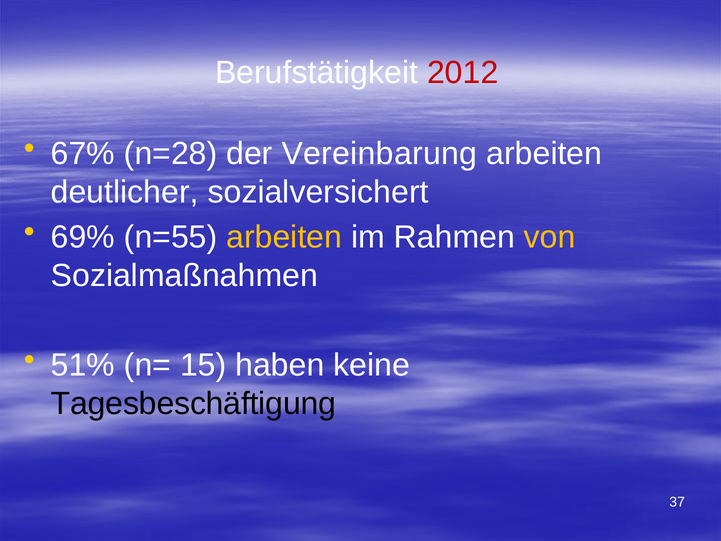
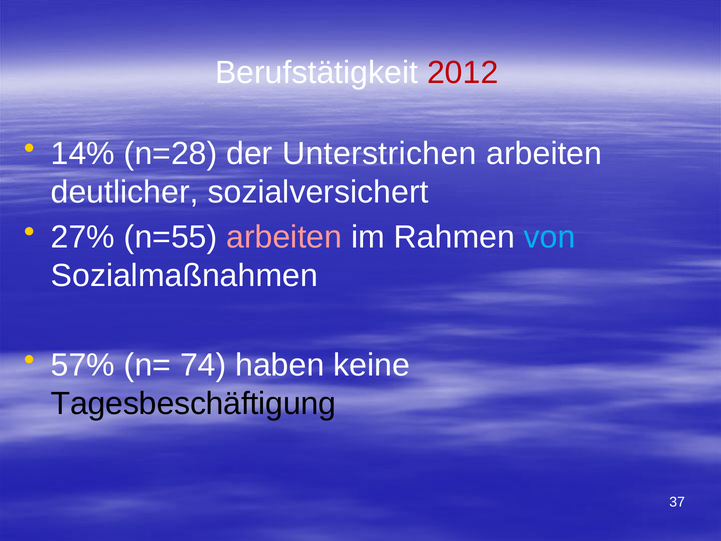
67%: 67% -> 14% (83, 154)
Vereinbarung: Vereinbarung -> Unterstrichen (379, 154)
69%: 69% -> 27% (83, 237)
arbeiten colour: yellow -> pink (284, 237)
von colour: yellow -> light blue (550, 237)
51%: 51% -> 57% (83, 365)
15: 15 -> 74 (203, 365)
